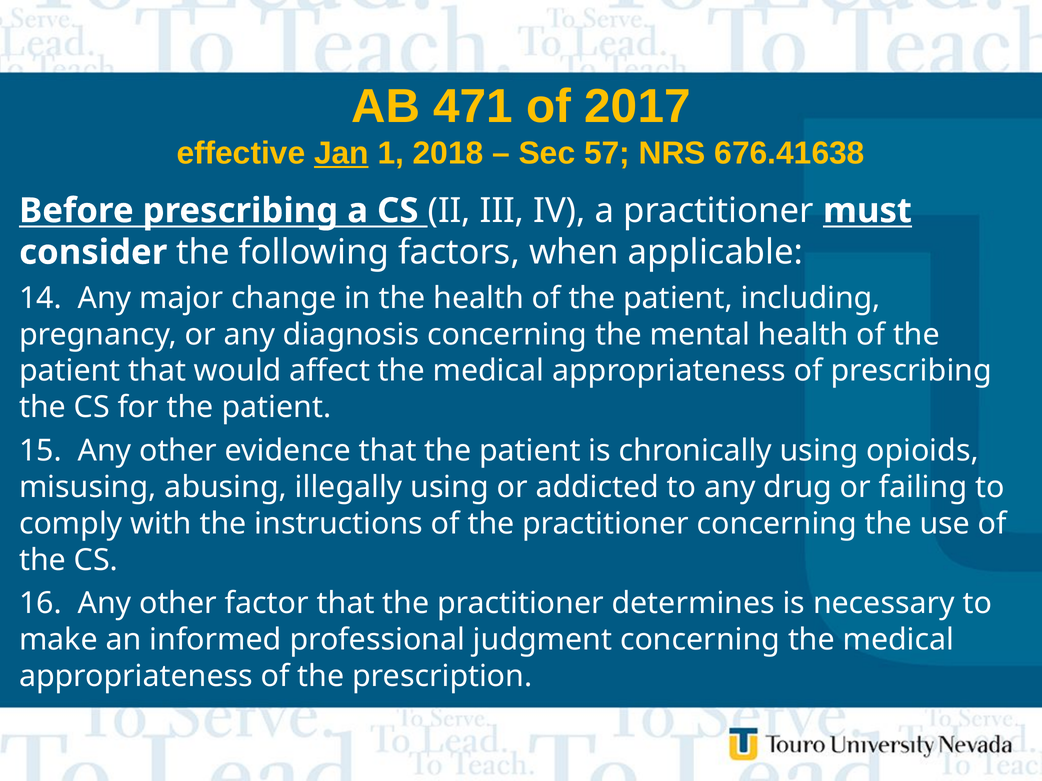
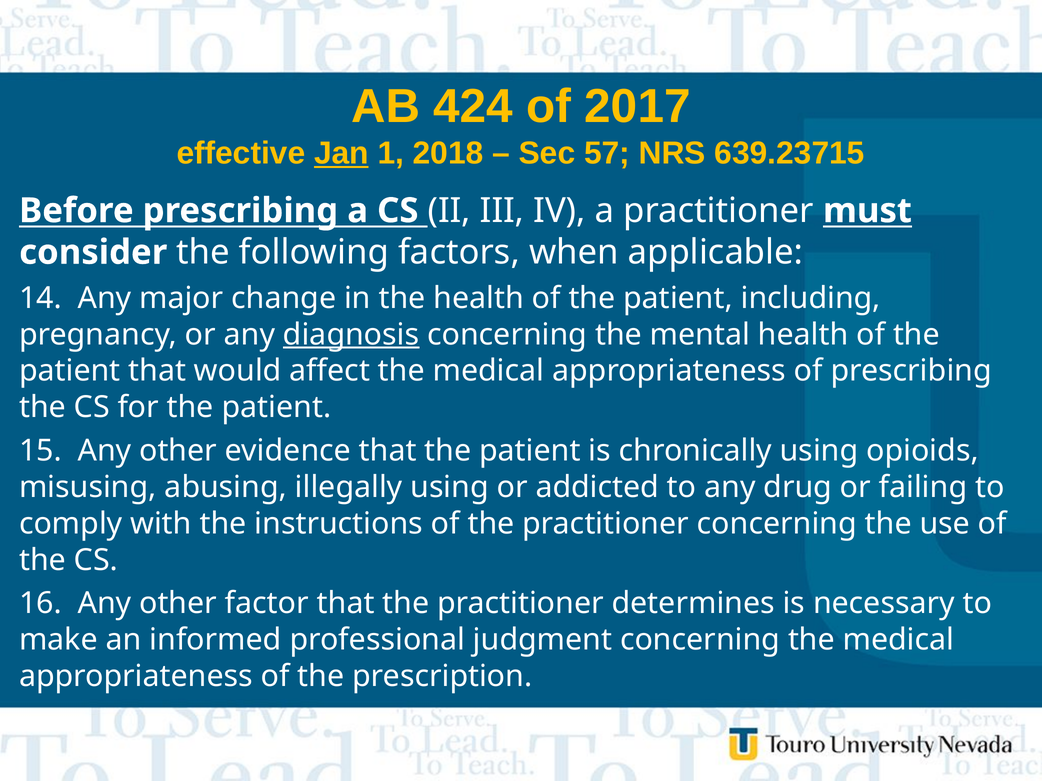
471: 471 -> 424 (473, 107)
676.41638: 676.41638 -> 639.23715 (790, 153)
diagnosis underline: none -> present (351, 335)
